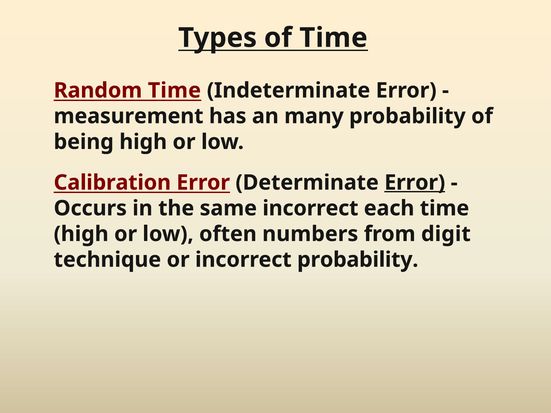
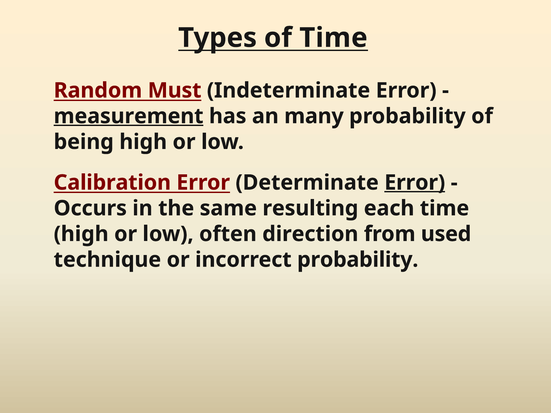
Random Time: Time -> Must (175, 91)
measurement underline: none -> present (129, 116)
same incorrect: incorrect -> resulting (310, 208)
numbers: numbers -> direction (310, 234)
digit: digit -> used (446, 234)
